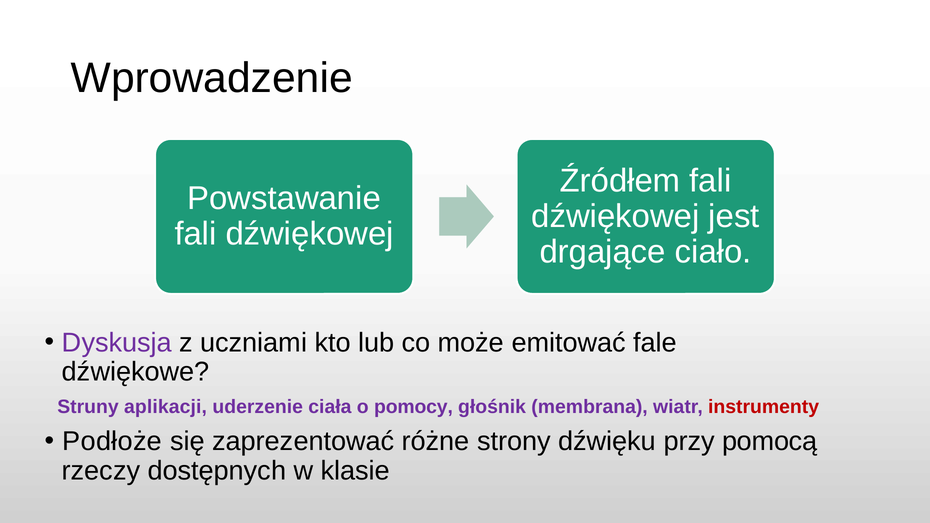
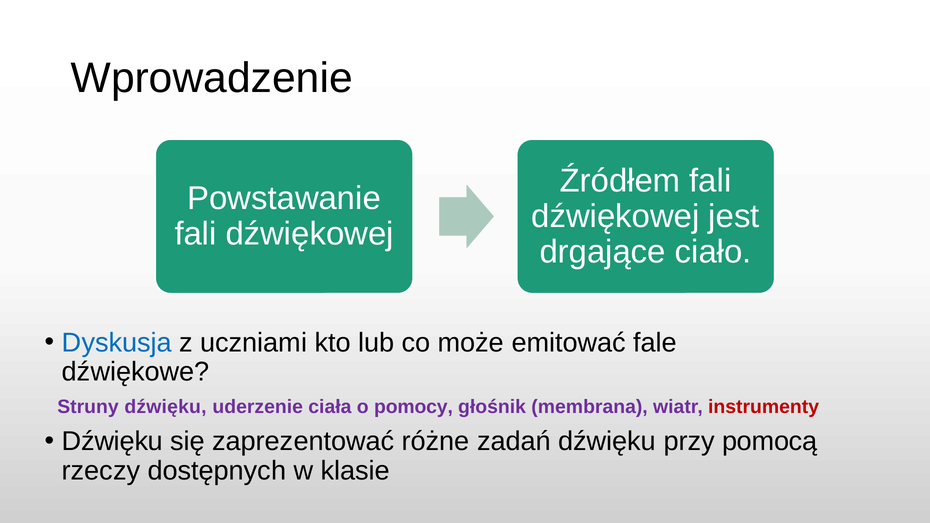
Dyskusja colour: purple -> blue (117, 343)
Struny aplikacji: aplikacji -> dźwięku (165, 407)
Podłoże: Podłoże -> Dźwięku (112, 441)
strony: strony -> zadań (514, 441)
